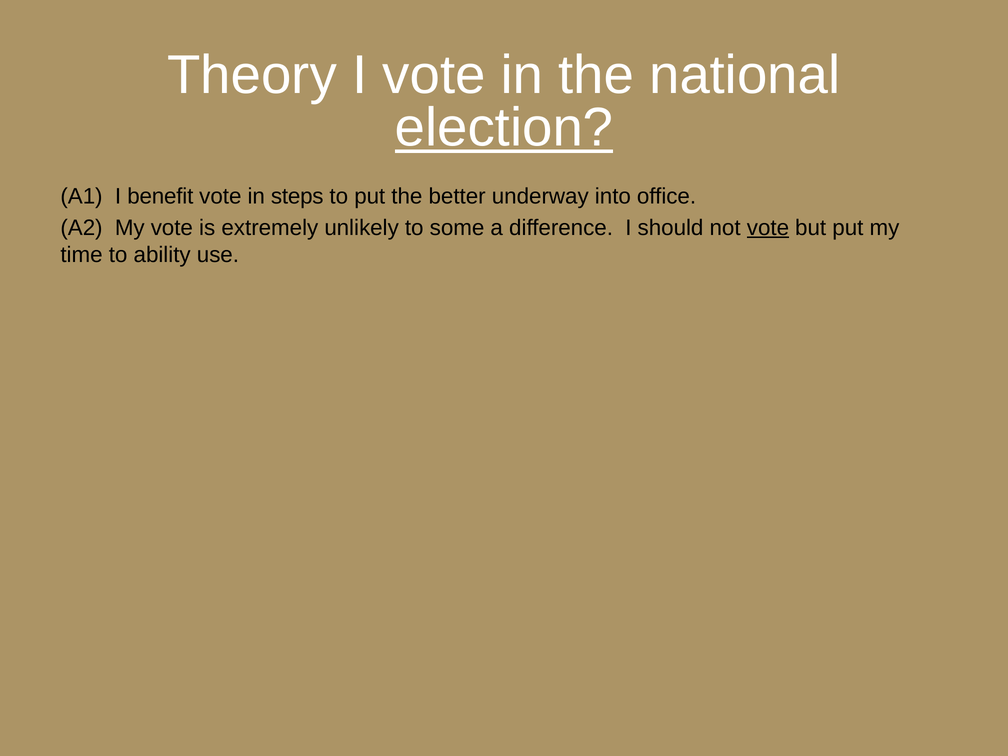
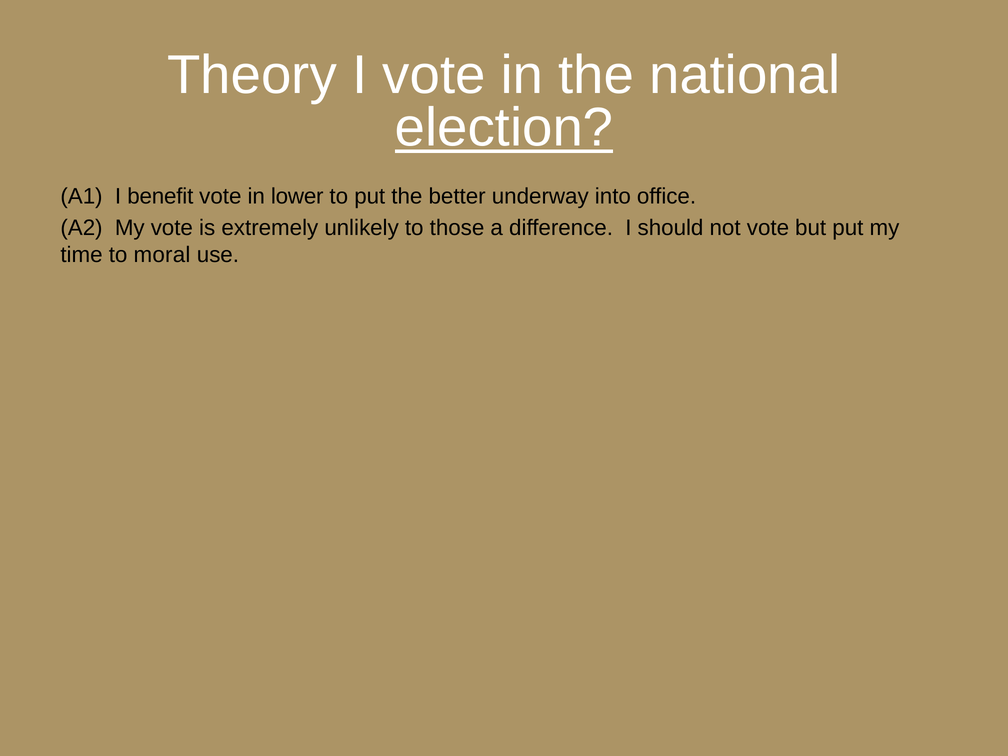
steps: steps -> lower (297, 196)
some: some -> those (457, 228)
vote underline: present -> none (768, 228)
ability: ability -> moral (162, 255)
